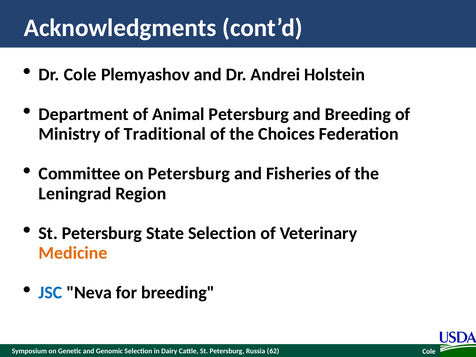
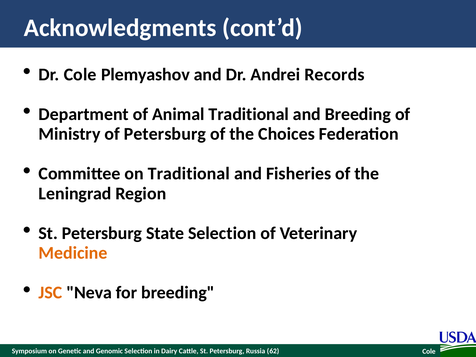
Holstein: Holstein -> Records (334, 75)
Animal Petersburg: Petersburg -> Traditional (249, 114)
of Traditional: Traditional -> Petersburg (165, 134)
on Petersburg: Petersburg -> Traditional (189, 174)
JSC colour: blue -> orange (50, 293)
